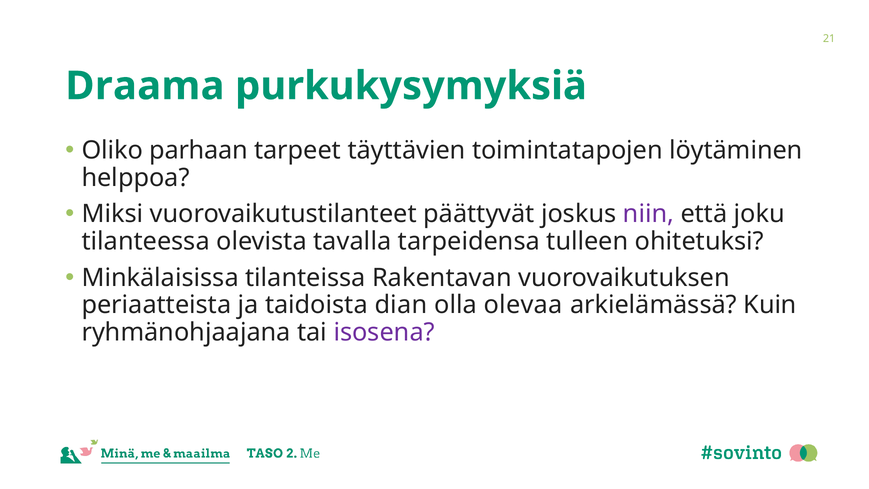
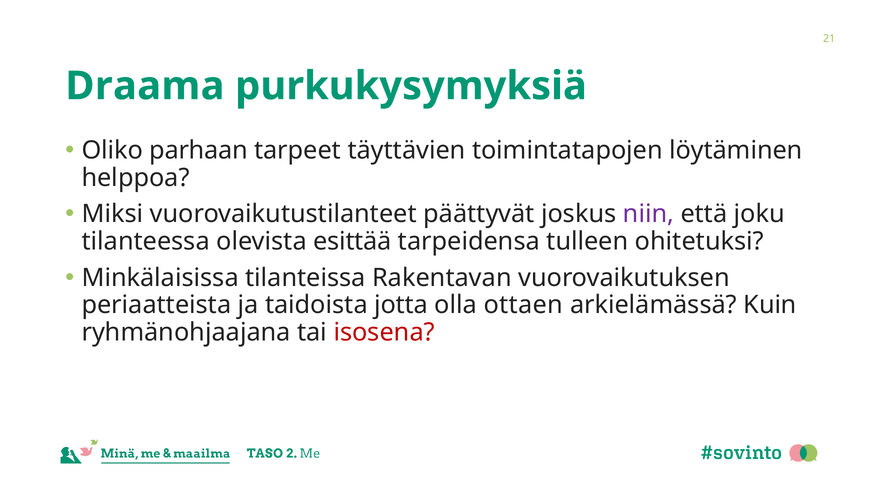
tavalla: tavalla -> esittää (352, 241)
dian: dian -> jotta (401, 305)
olevaa: olevaa -> ottaen (523, 305)
isosena colour: purple -> red (384, 332)
